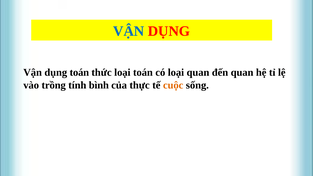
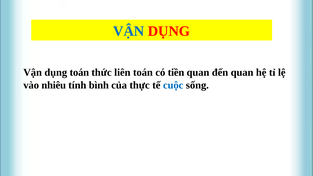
thức loại: loại -> liên (122, 73)
có loại: loại -> tiền (176, 73)
trồng: trồng -> nhiêu (54, 85)
cuộc colour: orange -> blue (173, 85)
